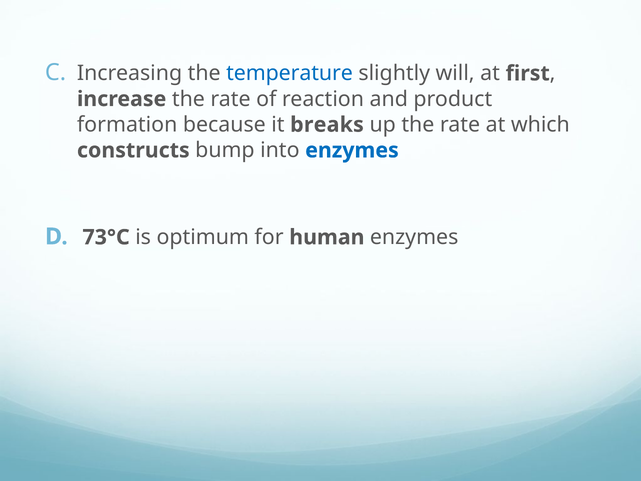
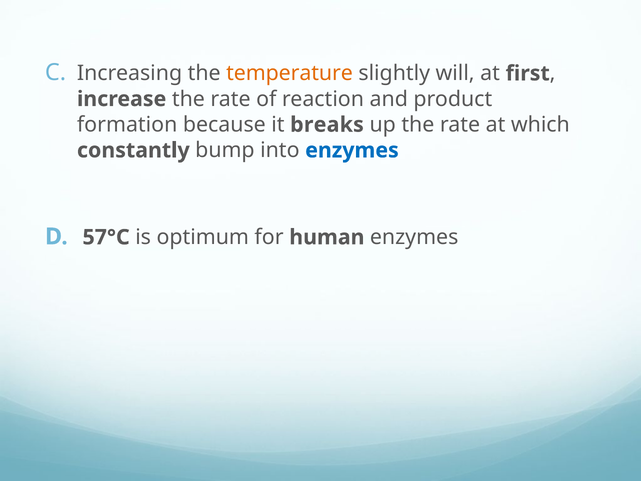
temperature colour: blue -> orange (290, 73)
constructs: constructs -> constantly (133, 150)
73°C: 73°C -> 57°C (106, 237)
